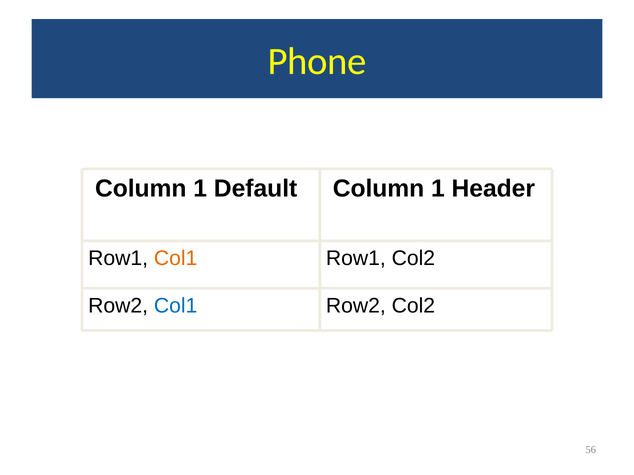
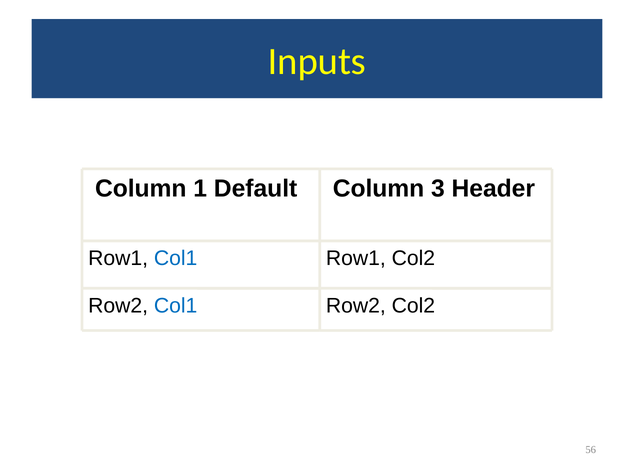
Phone: Phone -> Inputs (317, 61)
1: 1 -> 3 (438, 189)
Col1 colour: orange -> blue (176, 258)
